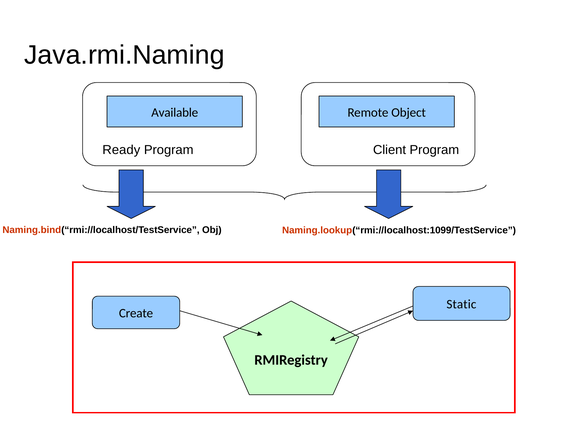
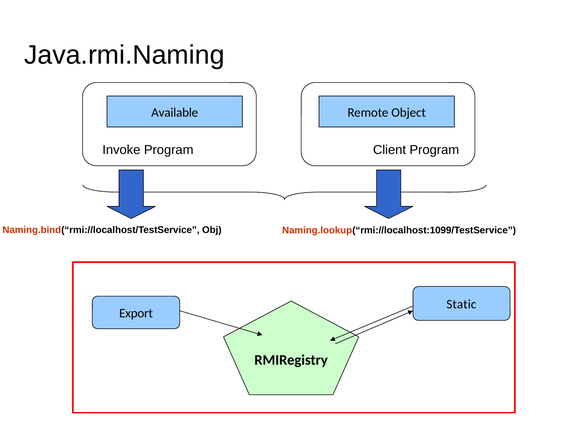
Ready: Ready -> Invoke (121, 150)
Create: Create -> Export (136, 314)
